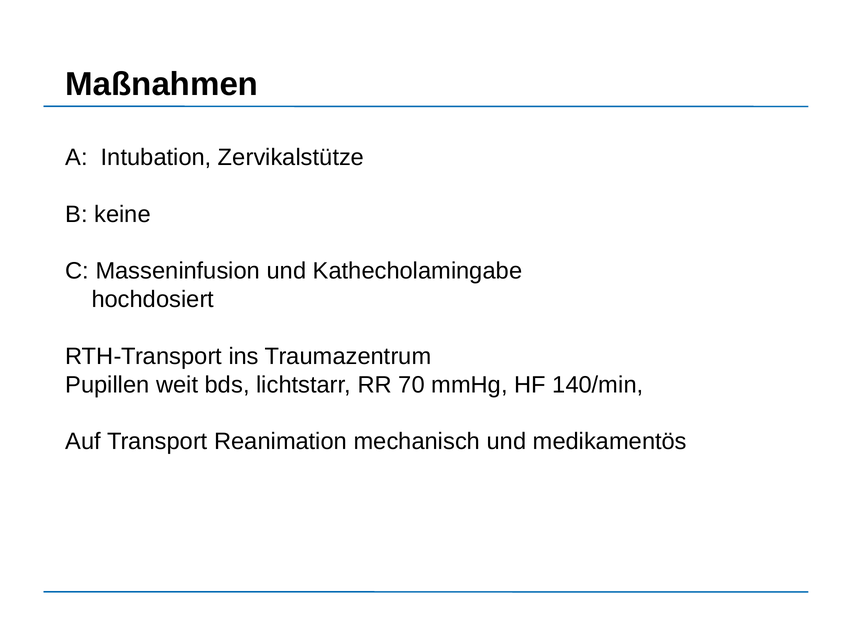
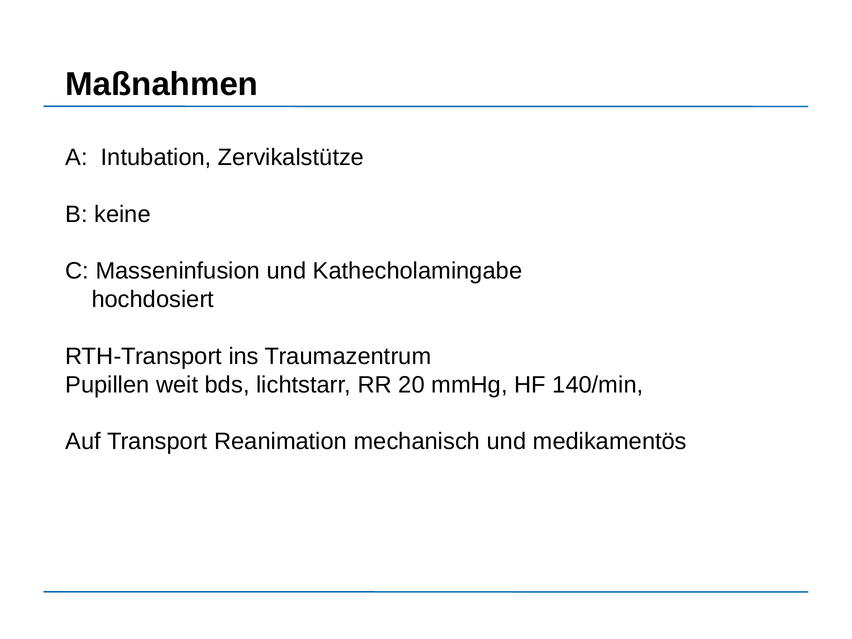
70: 70 -> 20 (412, 385)
